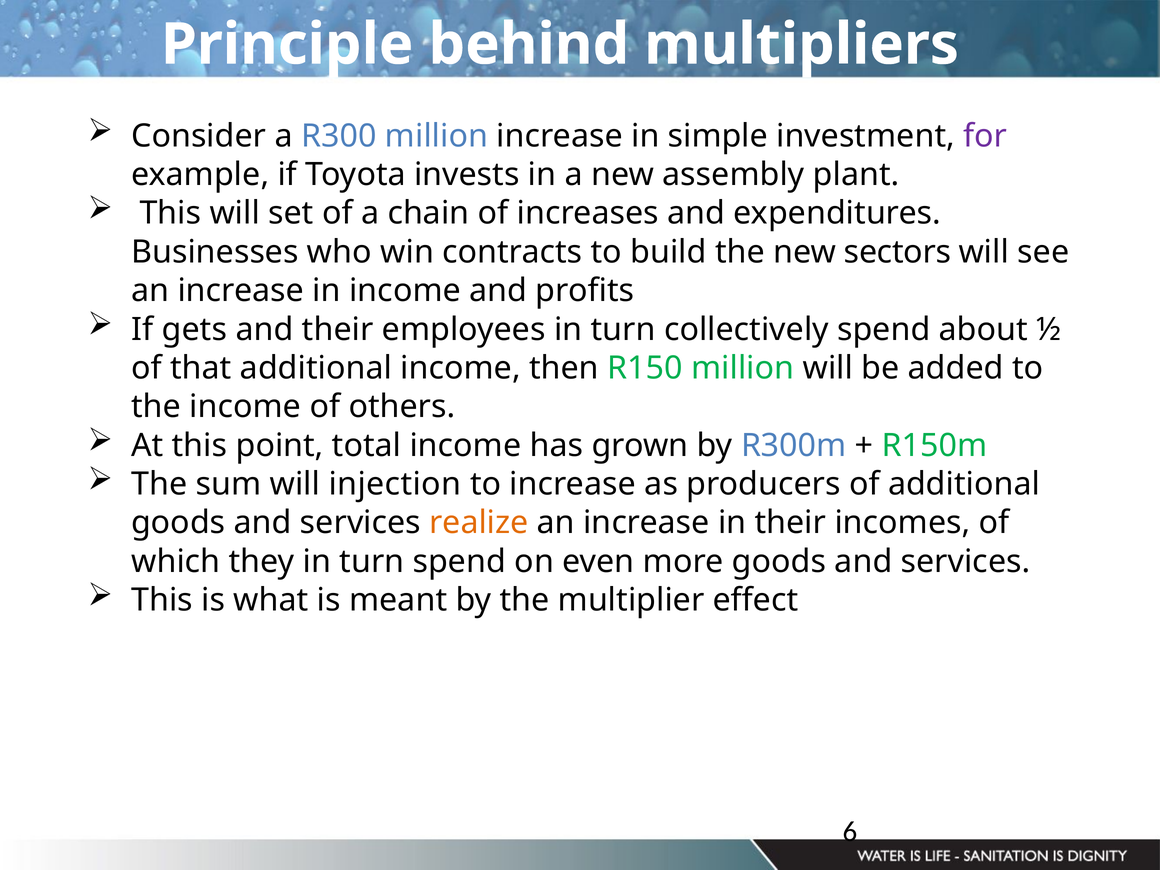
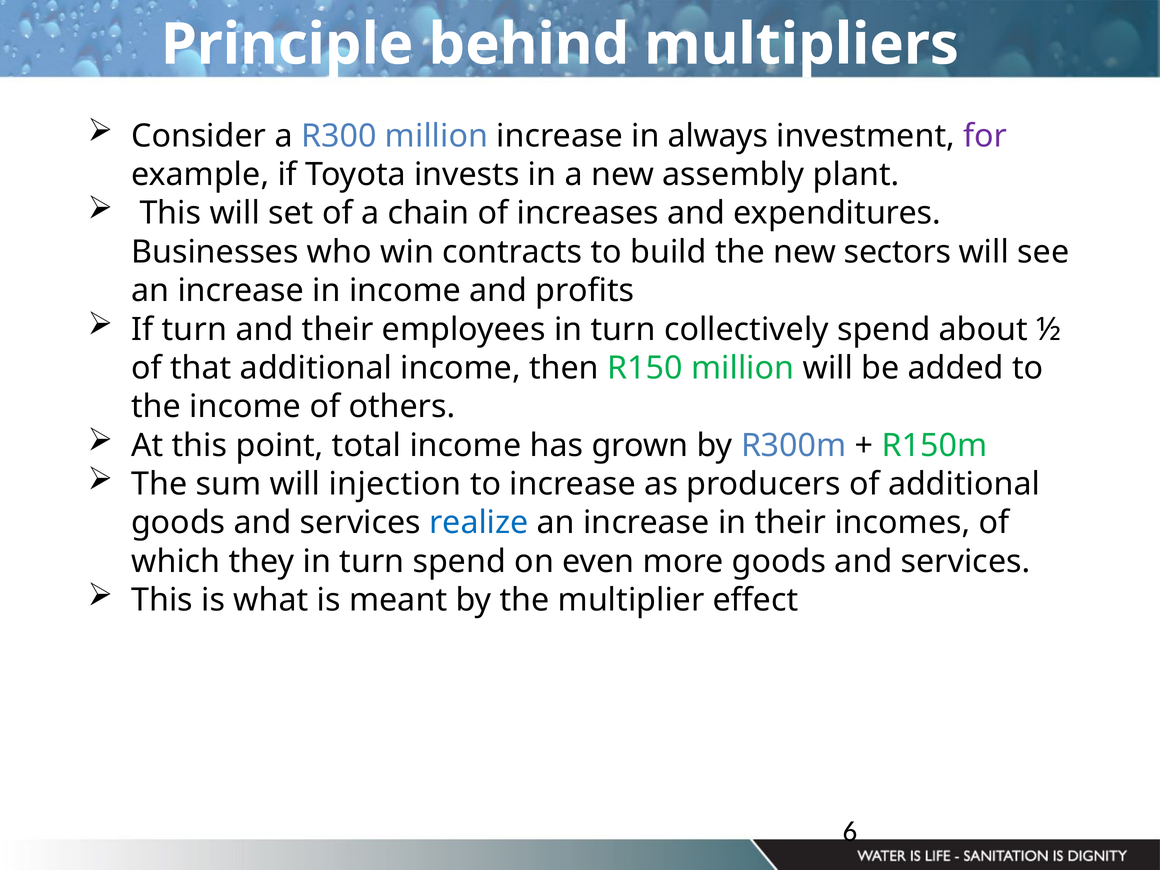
simple: simple -> always (718, 136)
If gets: gets -> turn (194, 329)
realize colour: orange -> blue (479, 523)
